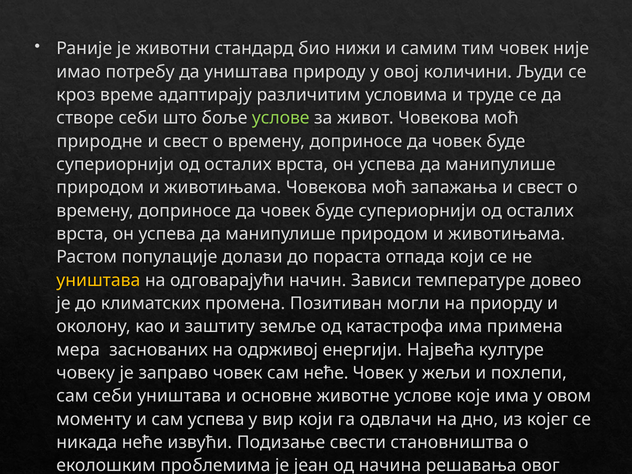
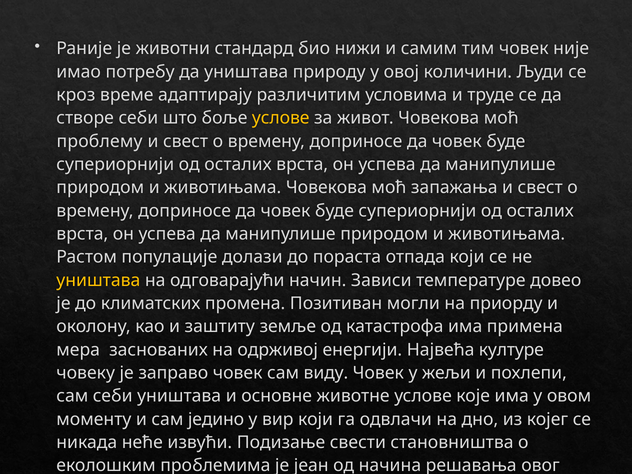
услове colour: light green -> yellow (281, 118)
природне: природне -> проблему (100, 141)
сам неће: неће -> виду (326, 373)
сам успева: успева -> једино (216, 419)
